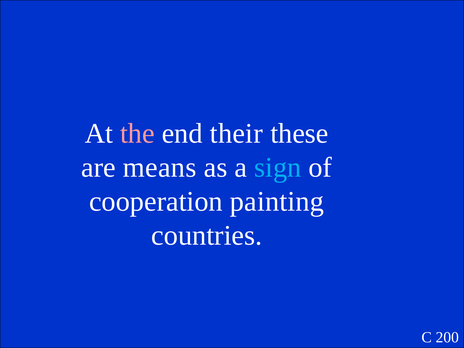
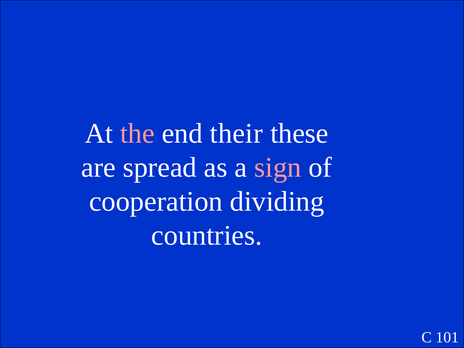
means: means -> spread (160, 167)
sign colour: light blue -> pink (278, 167)
painting: painting -> dividing (277, 201)
200: 200 -> 101 (447, 337)
